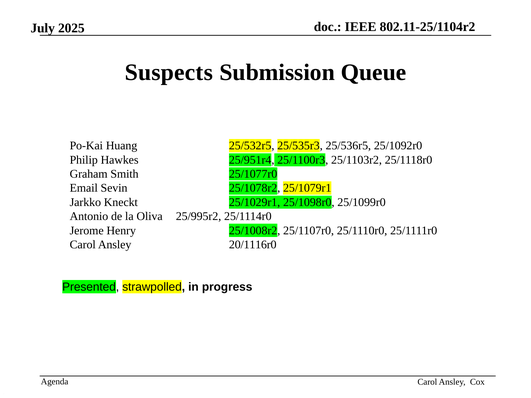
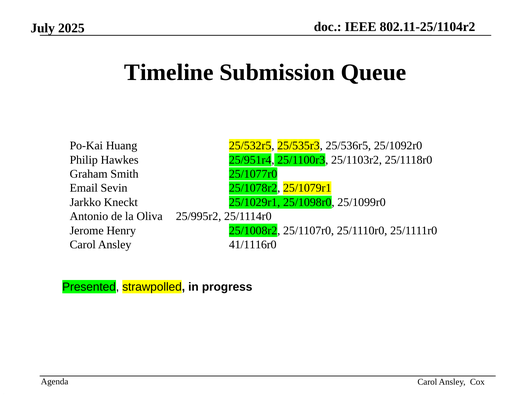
Suspects: Suspects -> Timeline (169, 72)
20/1116r0: 20/1116r0 -> 41/1116r0 (253, 245)
